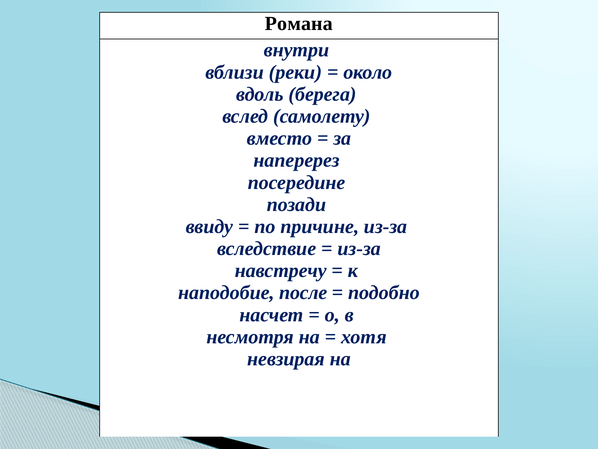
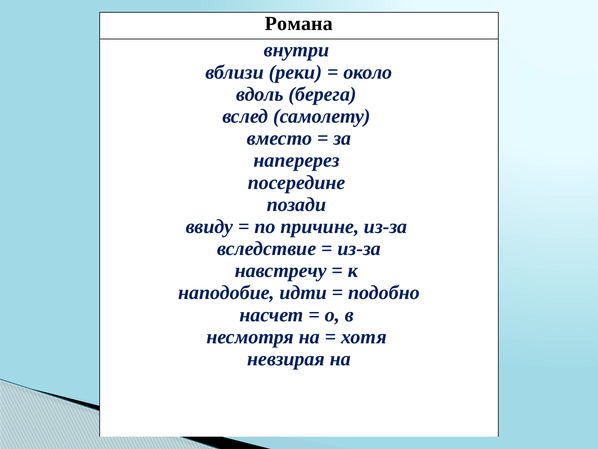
после: после -> идти (303, 292)
